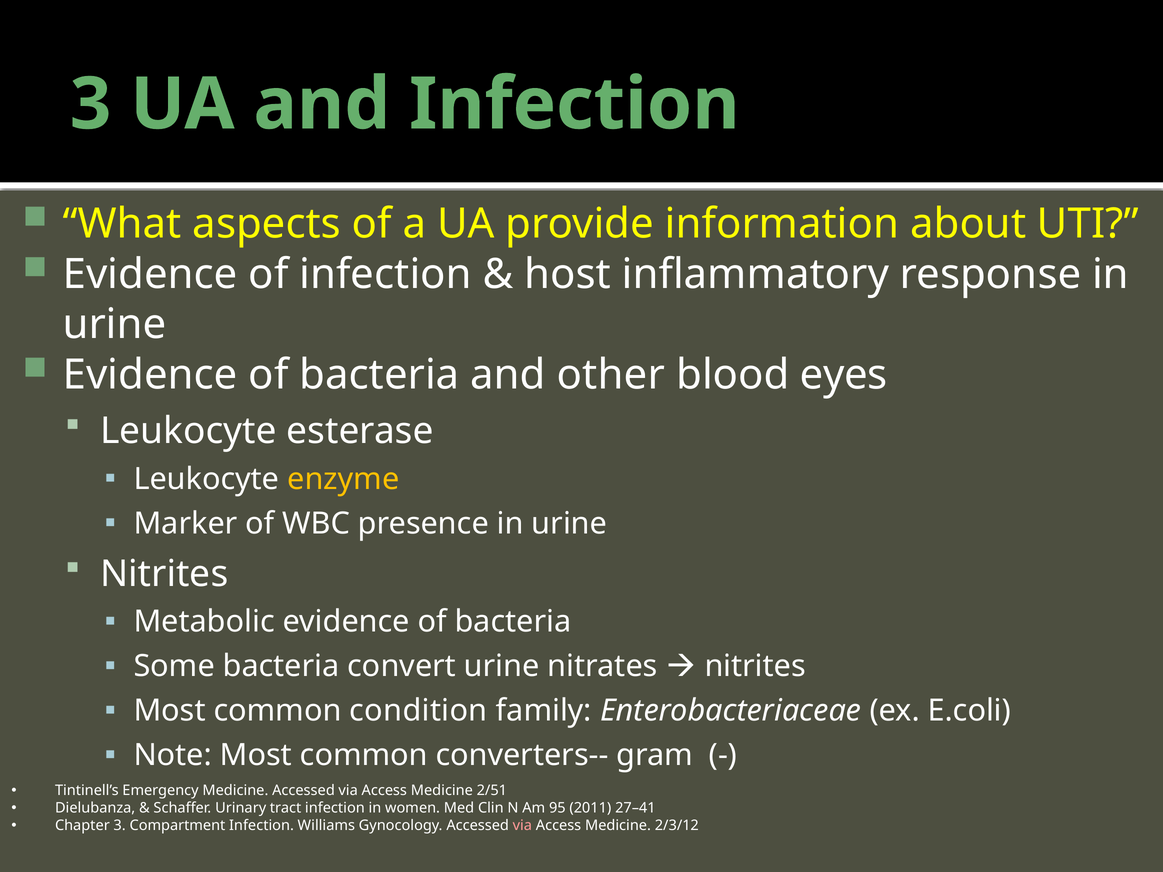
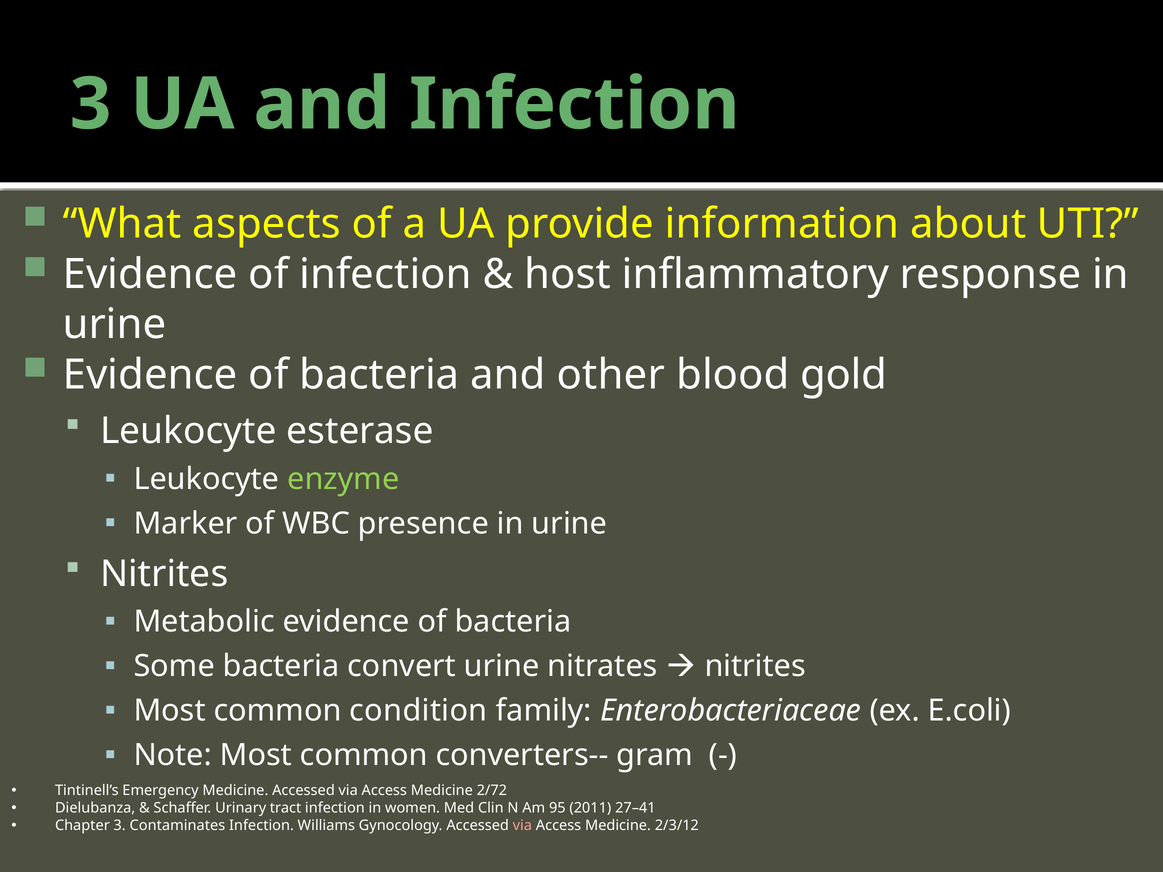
eyes: eyes -> gold (844, 375)
enzyme colour: yellow -> light green (343, 479)
2/51: 2/51 -> 2/72 (492, 791)
Compartment: Compartment -> Contaminates (177, 826)
